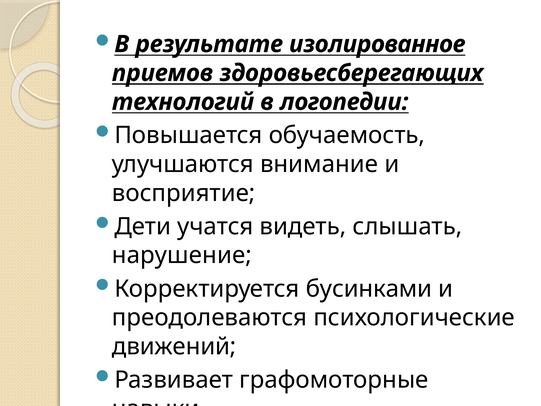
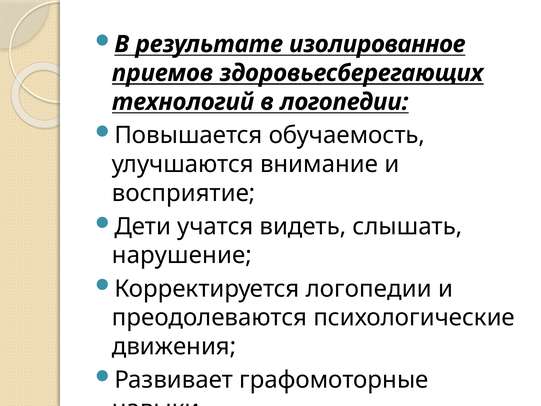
Корректируется бусинками: бусинками -> логопедии (369, 289)
движений: движений -> движения (174, 346)
